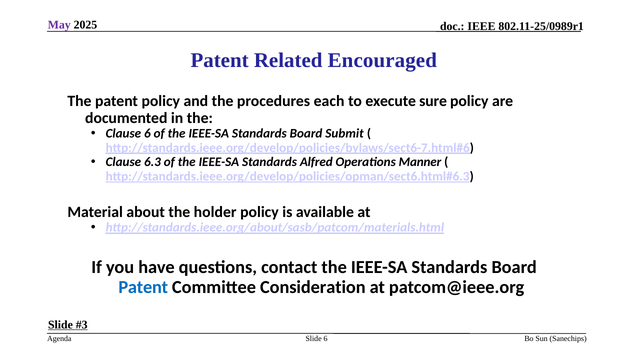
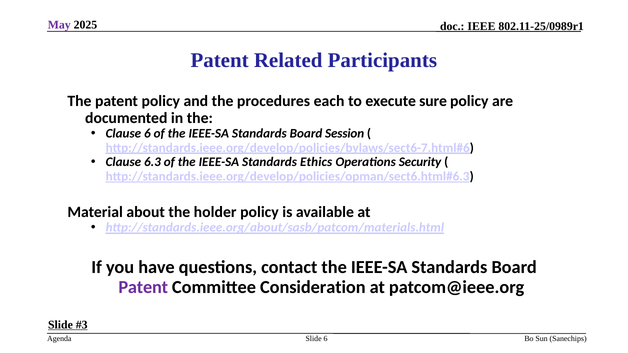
Encouraged: Encouraged -> Participants (382, 60)
Submit: Submit -> Session (345, 133)
Alfred: Alfred -> Ethics (316, 162)
Manner: Manner -> Security (420, 162)
Patent colour: blue -> purple (143, 287)
